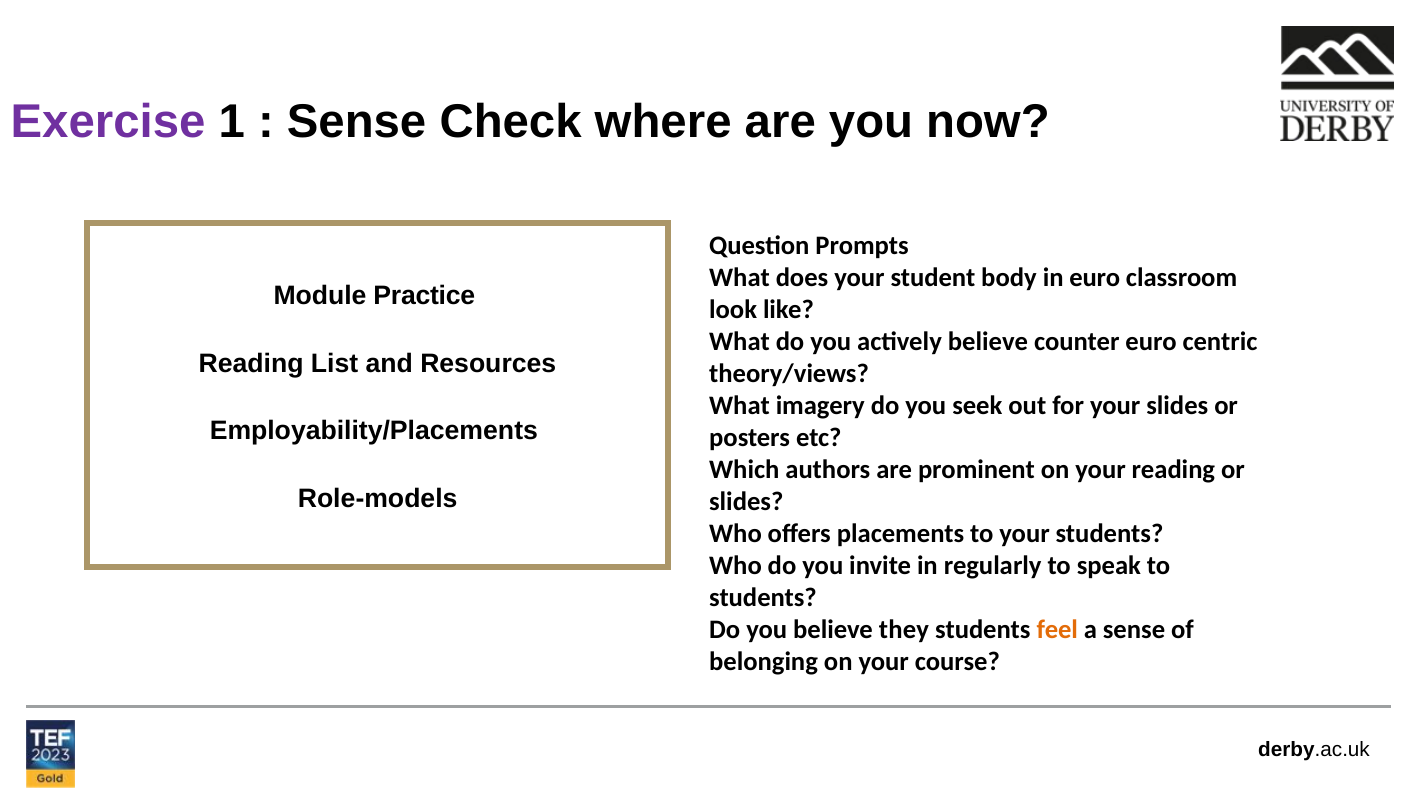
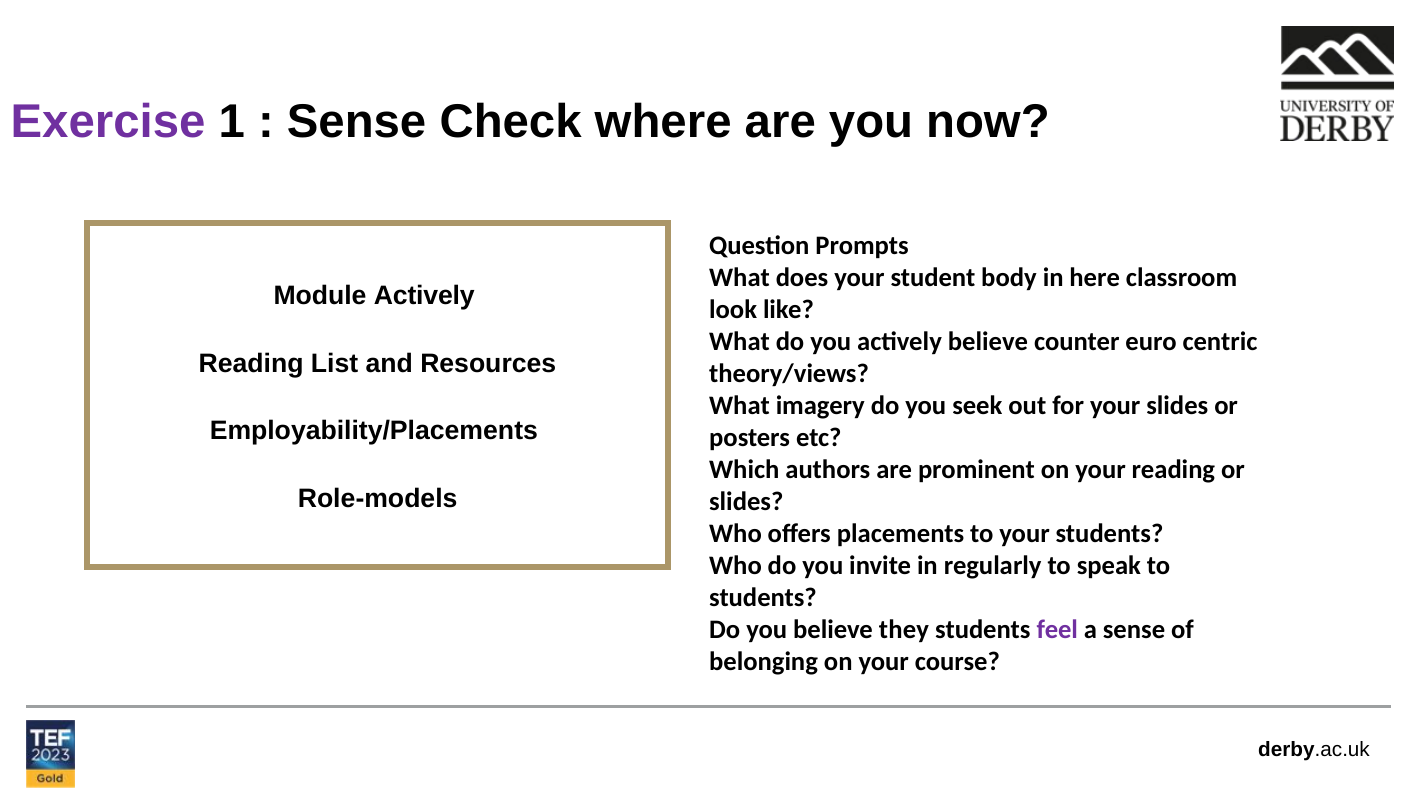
in euro: euro -> here (1095, 278)
Module Practice: Practice -> Actively (424, 296)
feel colour: orange -> purple (1057, 629)
